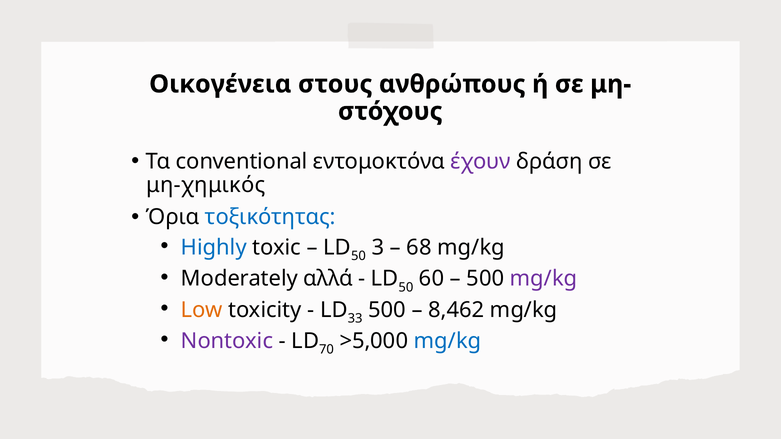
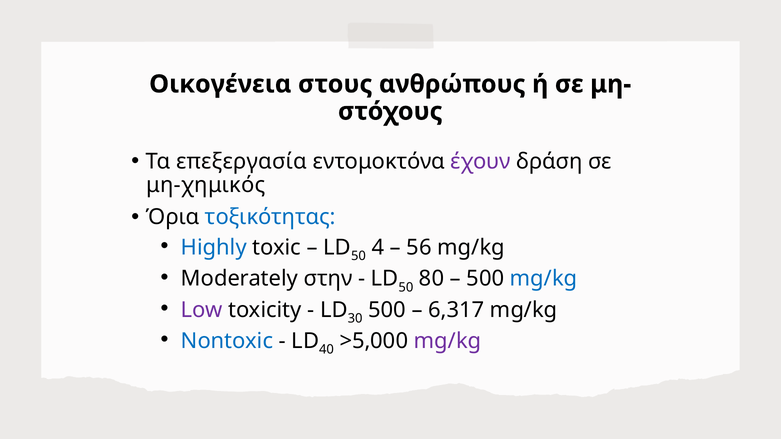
conventional: conventional -> επεξεργασία (242, 162)
3: 3 -> 4 (378, 248)
68: 68 -> 56 (419, 248)
αλλά: αλλά -> στην (328, 279)
60: 60 -> 80 (432, 279)
mg/kg colour: purple -> blue (544, 279)
Low colour: orange -> purple (202, 310)
33: 33 -> 30 (355, 319)
8,462: 8,462 -> 6,317 (456, 310)
Nontoxic colour: purple -> blue (227, 341)
70: 70 -> 40 (326, 350)
mg/kg colour: blue -> purple (448, 341)
